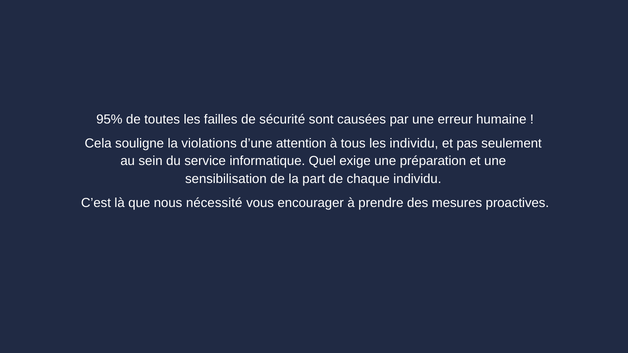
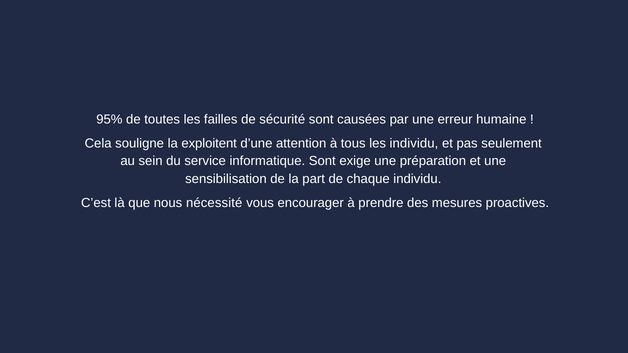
violations: violations -> exploitent (209, 144)
informatique Quel: Quel -> Sont (322, 161)
